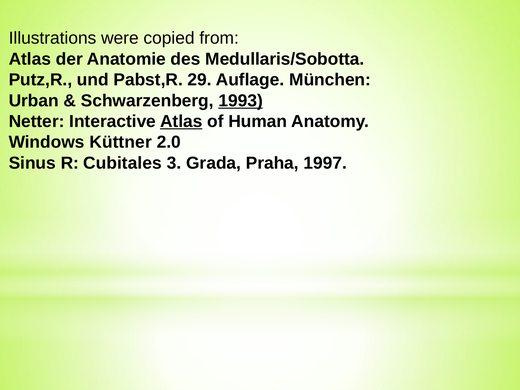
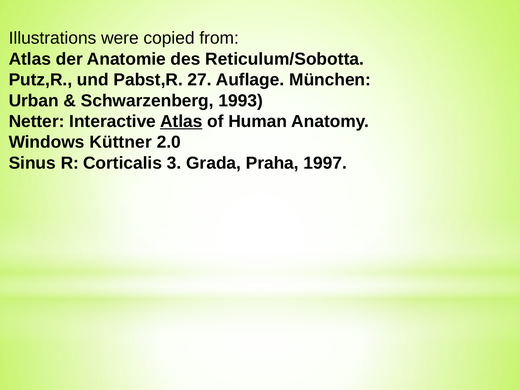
Medullaris/Sobotta: Medullaris/Sobotta -> Reticulum/Sobotta (285, 59)
29: 29 -> 27 (200, 80)
1993 underline: present -> none (241, 101)
Cubitales: Cubitales -> Corticalis (123, 163)
